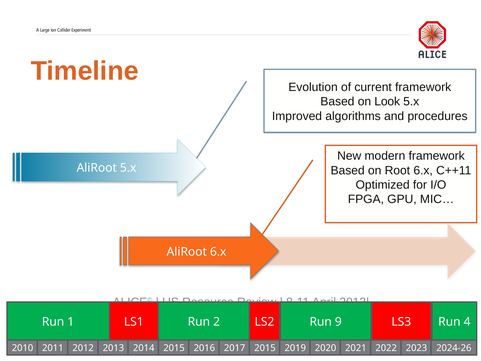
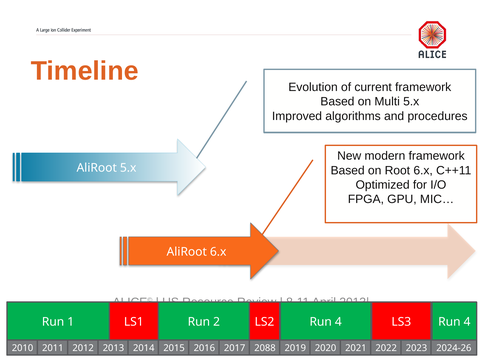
Look: Look -> Multi (387, 102)
LS2 Run 9: 9 -> 4 (338, 322)
2017 2015: 2015 -> 2088 (265, 348)
